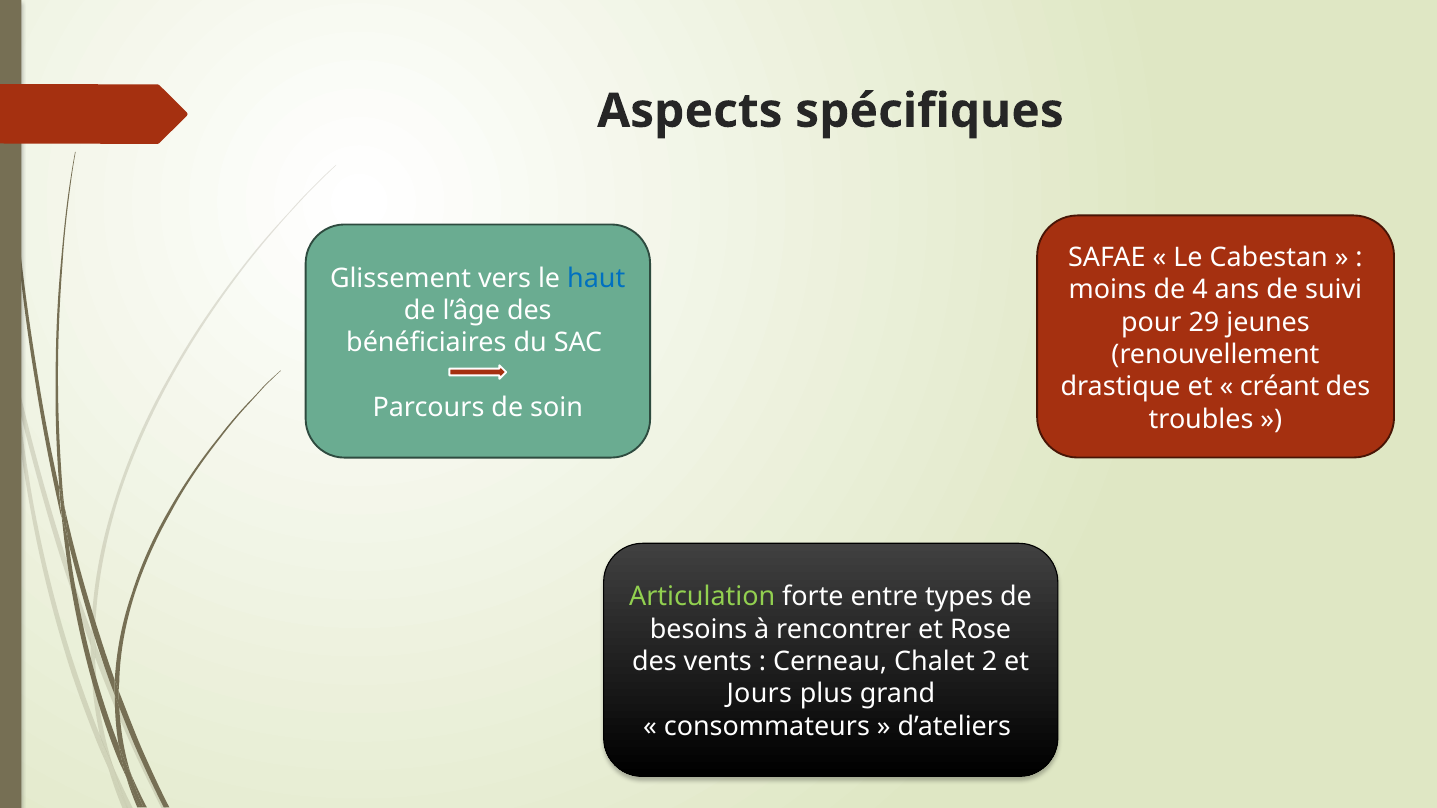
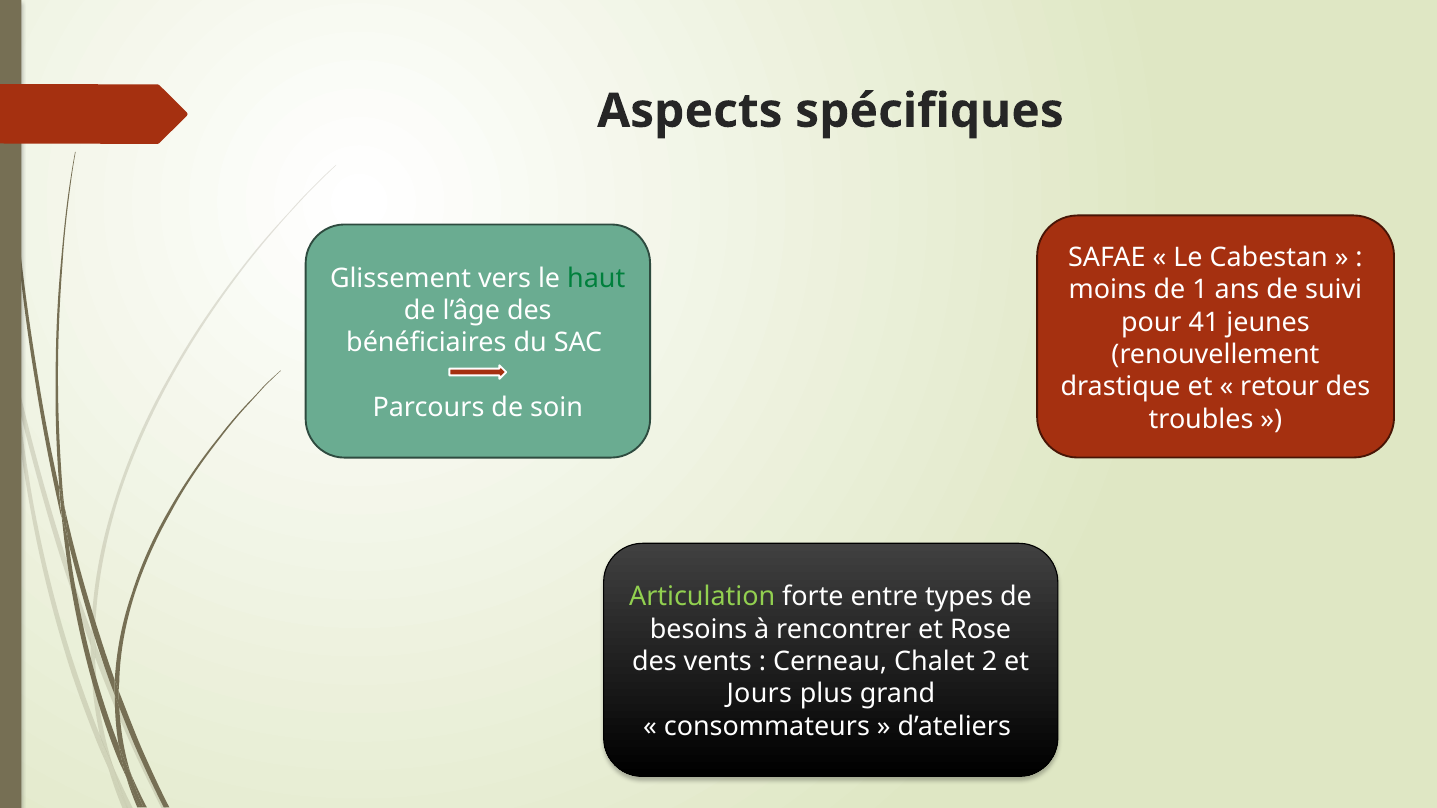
haut colour: blue -> green (596, 278)
4: 4 -> 1 (1200, 290)
29: 29 -> 41 (1204, 322)
créant: créant -> retour (1280, 387)
